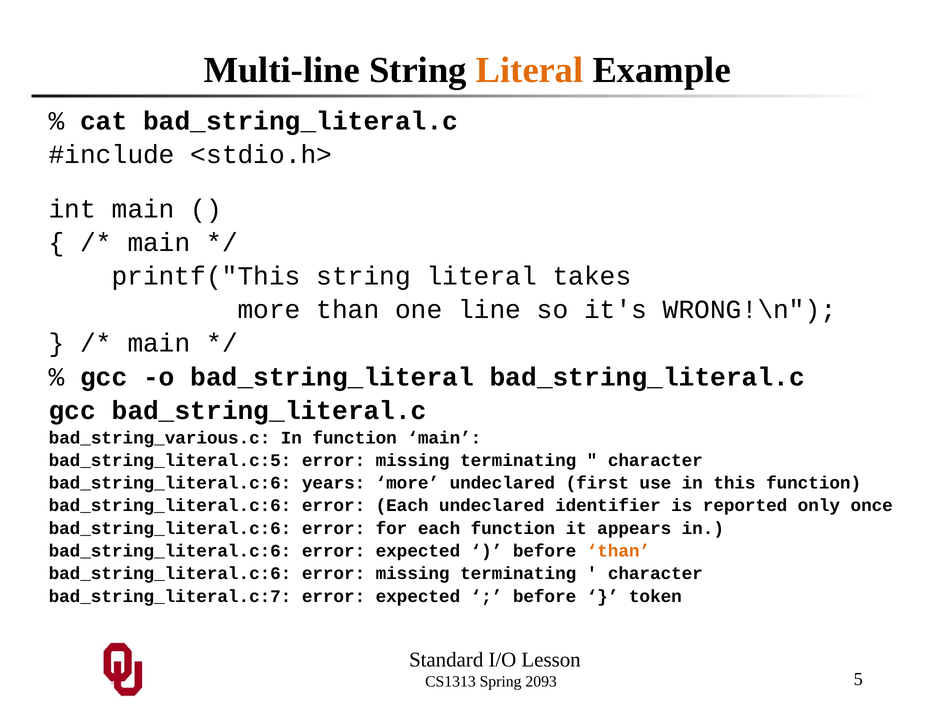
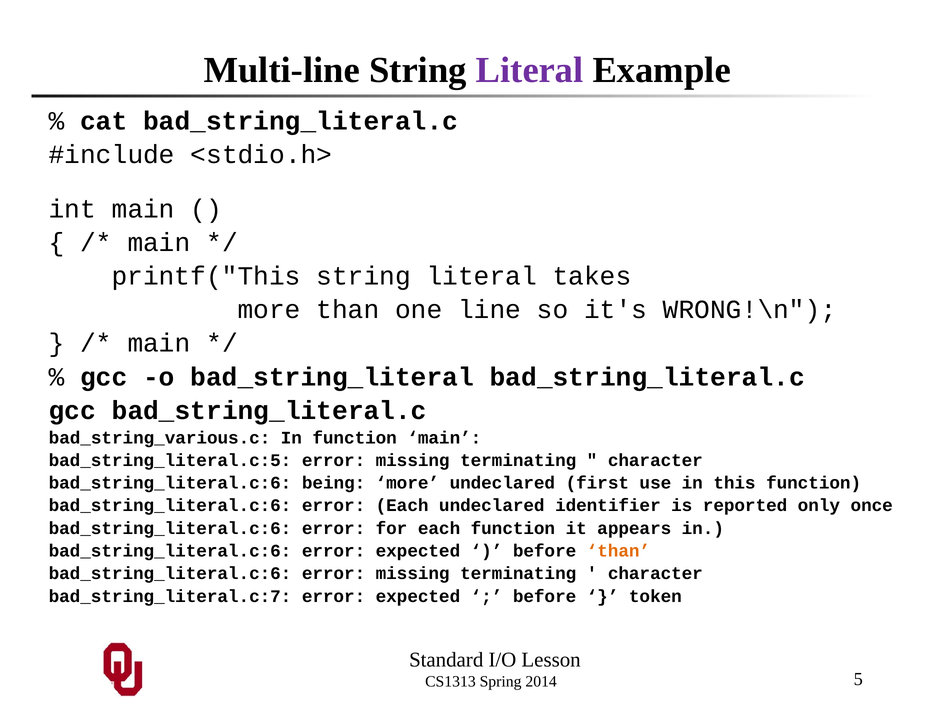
Literal colour: orange -> purple (530, 70)
years: years -> being (334, 482)
2093: 2093 -> 2014 (541, 681)
